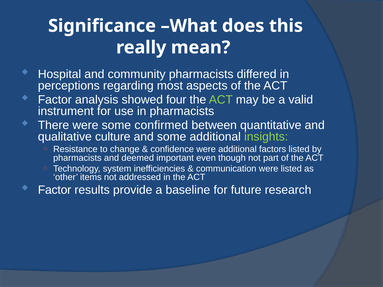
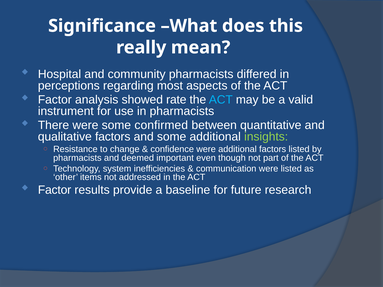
four: four -> rate (176, 100)
ACT colour: light green -> light blue (221, 100)
qualitative culture: culture -> factors (113, 137)
